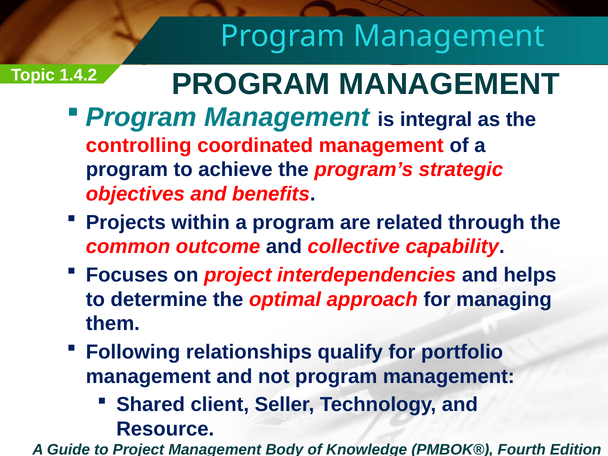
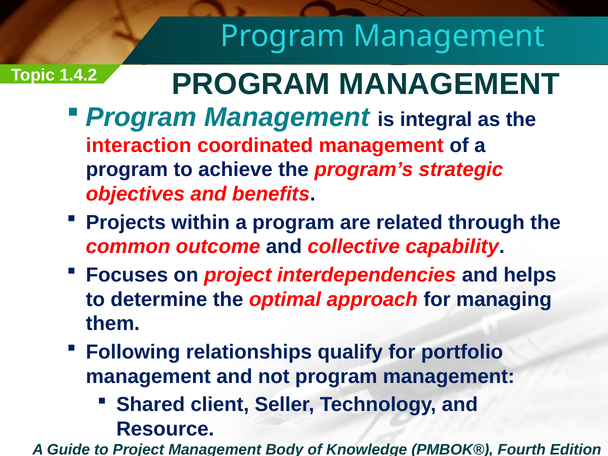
controlling: controlling -> interaction (139, 145)
